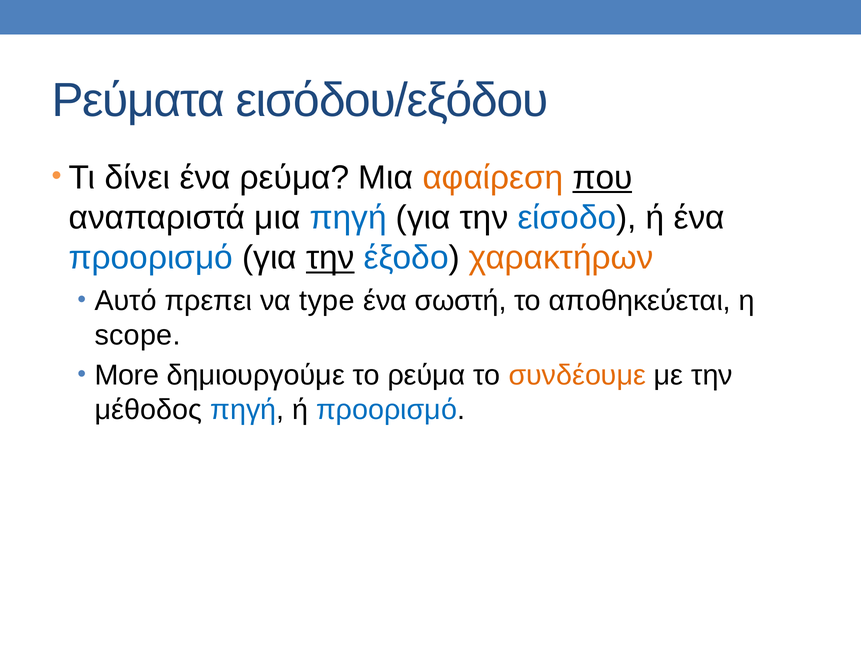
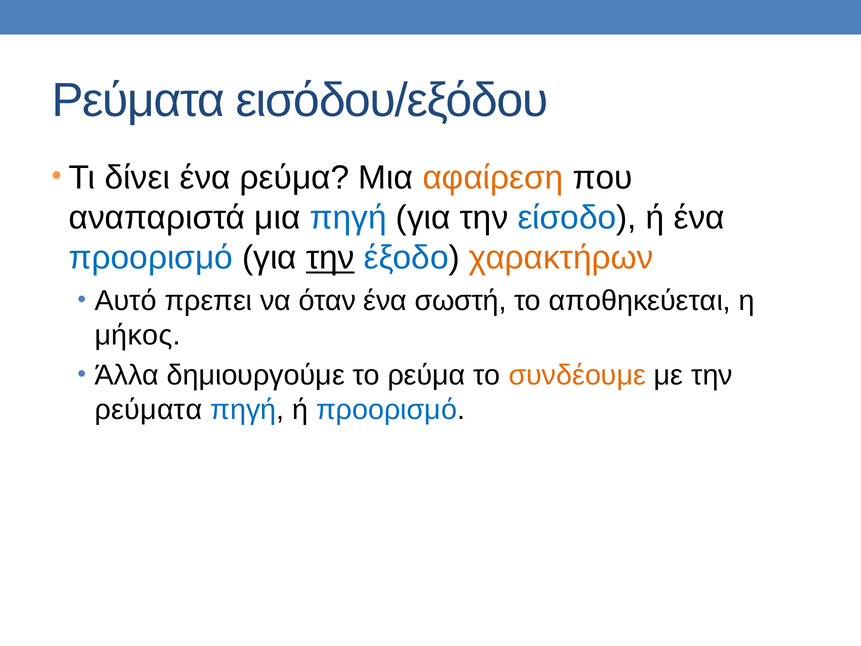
που underline: present -> none (603, 177)
type: type -> όταν (327, 301)
scope: scope -> μήκος (138, 335)
More: More -> Άλλα (127, 375)
μέθοδος: μέθοδος -> ρεύματα (148, 410)
